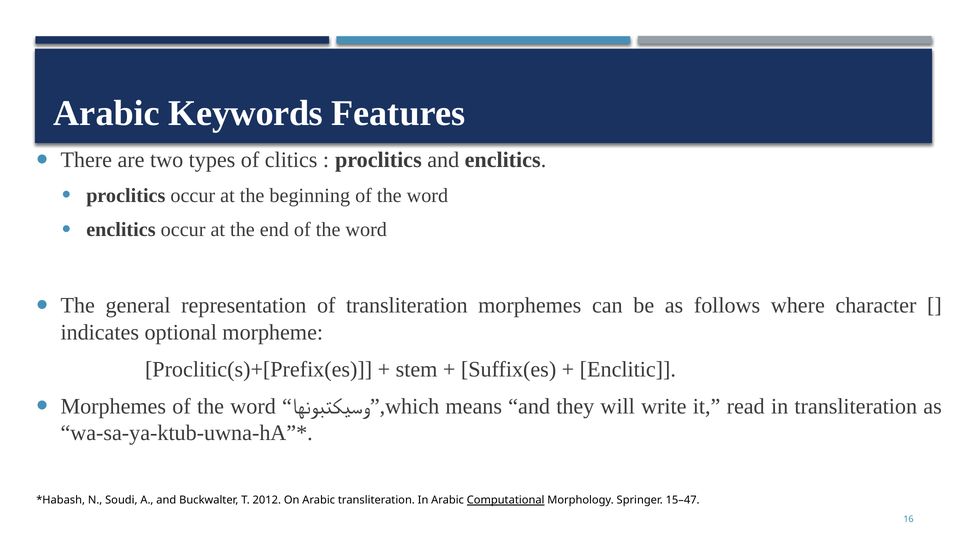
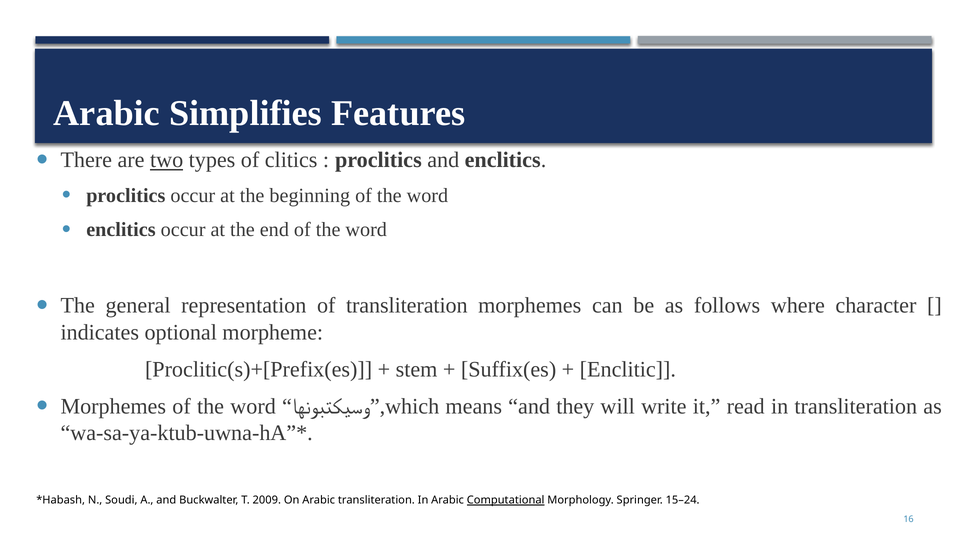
Keywords: Keywords -> Simplifies (246, 113)
two underline: none -> present (167, 160)
2012: 2012 -> 2009 (267, 500)
15–47: 15–47 -> 15–24 (683, 500)
